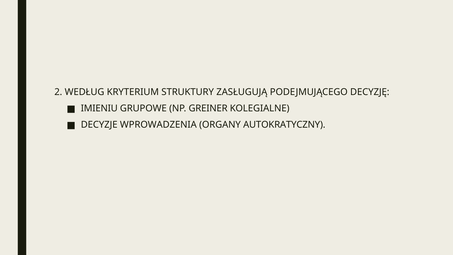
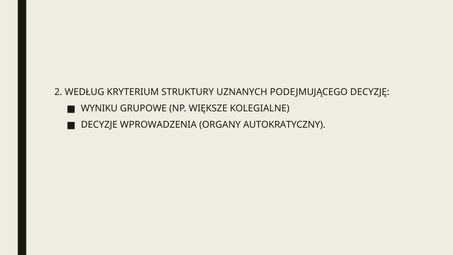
ZASŁUGUJĄ: ZASŁUGUJĄ -> UZNANYCH (242, 92)
IMIENIU: IMIENIU -> WYNIKU (99, 108)
GREINER: GREINER -> WIĘKSZE (208, 108)
